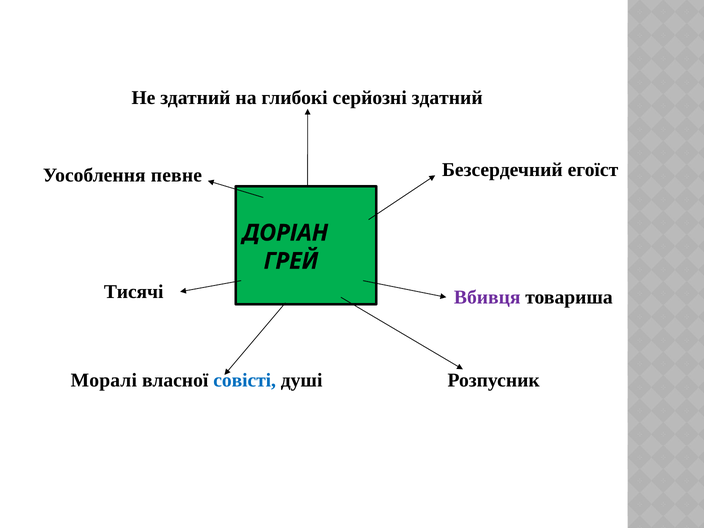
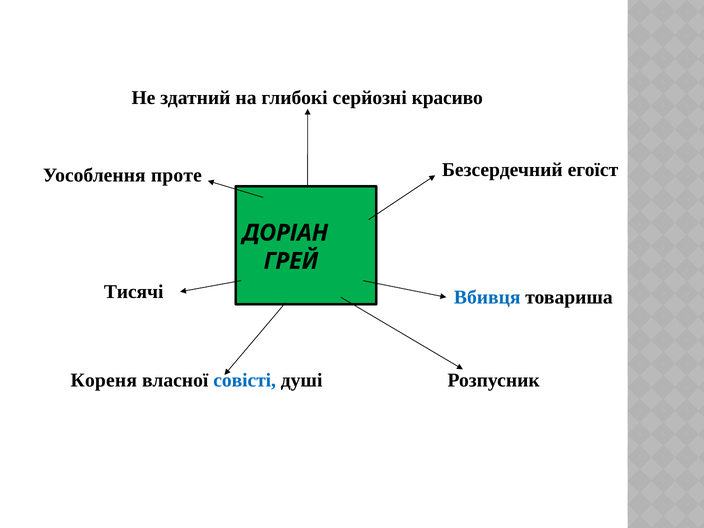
серйозні здатний: здатний -> красиво (447, 98)
певне: певне -> проте (176, 175)
Вбивця colour: purple -> blue (487, 297)
Моралі: Моралі -> Кореня (104, 380)
